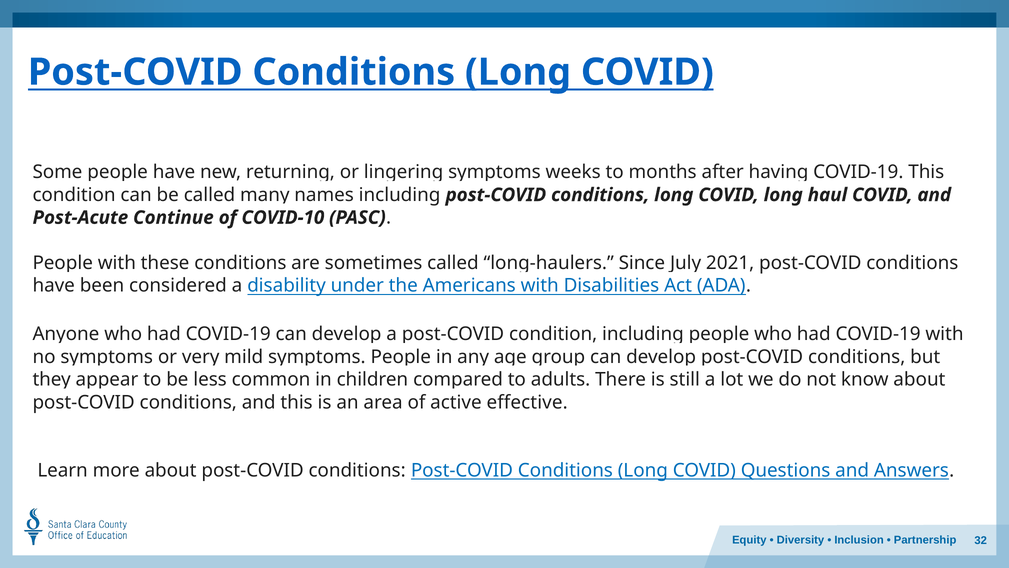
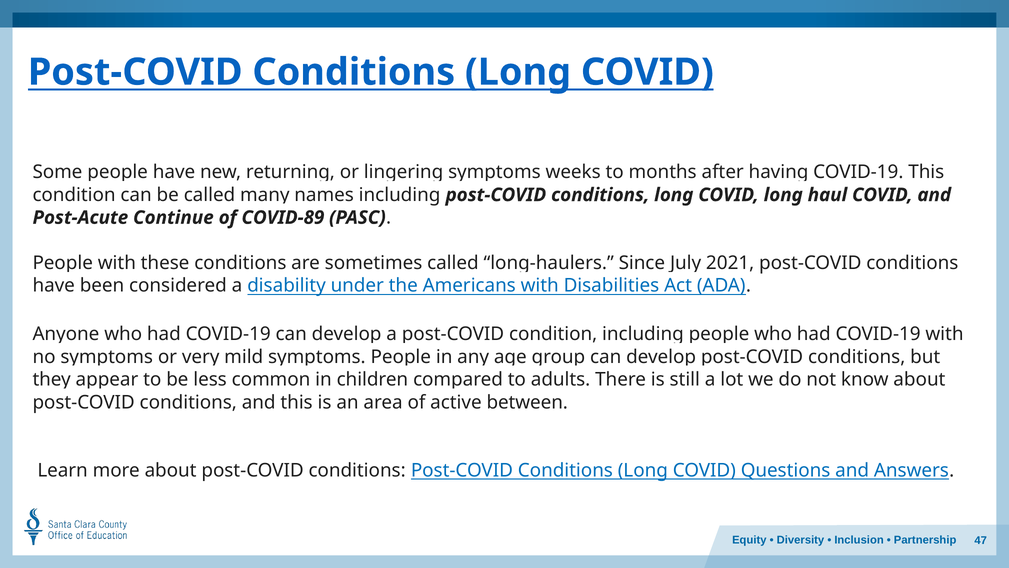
COVID-10: COVID-10 -> COVID-89 (283, 217)
effective: effective -> between (527, 402)
32: 32 -> 47 (981, 540)
